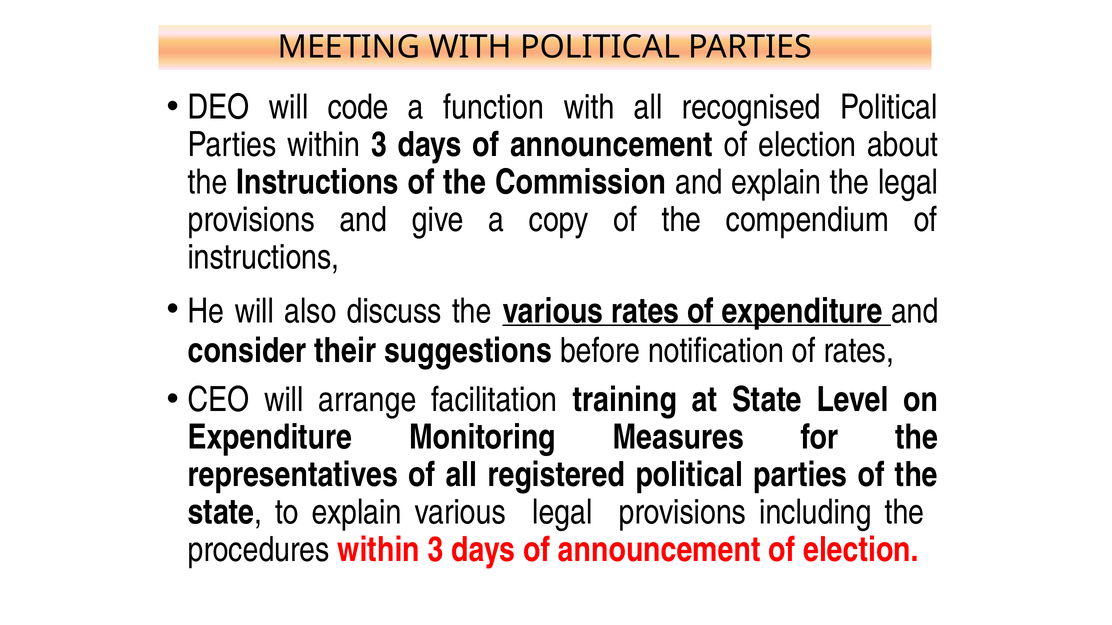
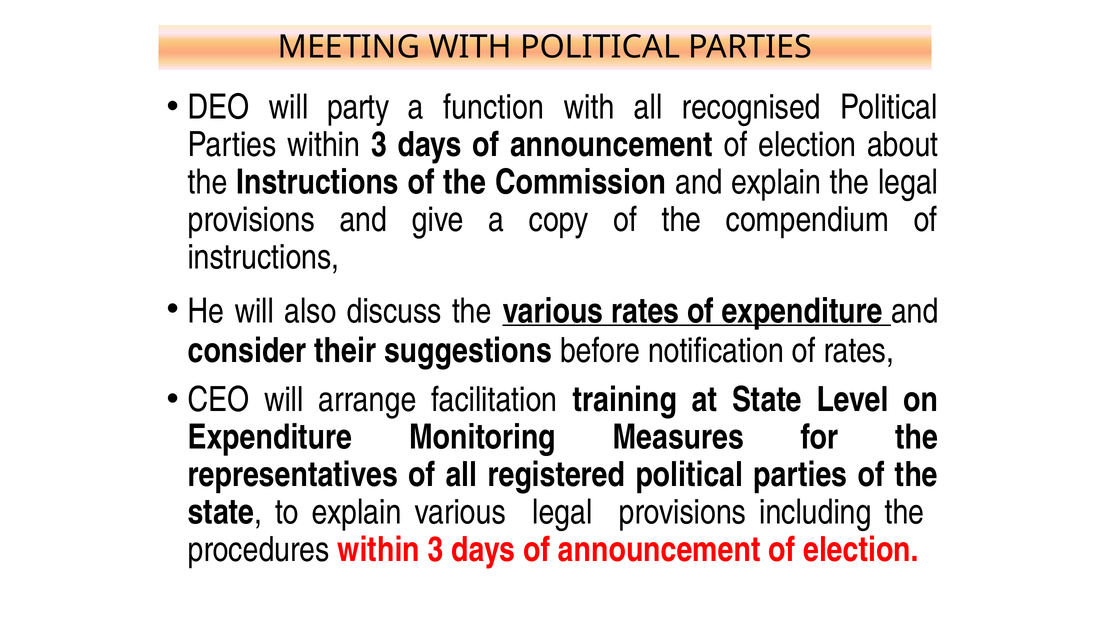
code: code -> party (358, 107)
